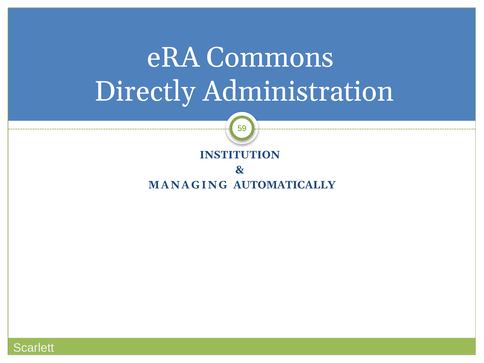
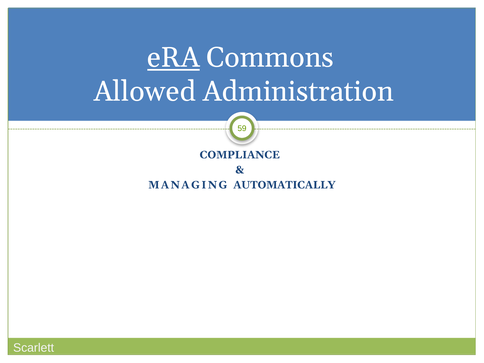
eRA underline: none -> present (173, 58)
Directly: Directly -> Allowed (145, 92)
INSTITUTION: INSTITUTION -> COMPLIANCE (240, 155)
